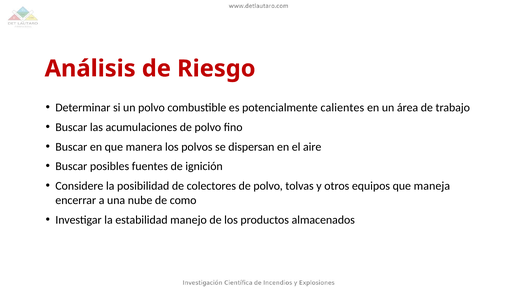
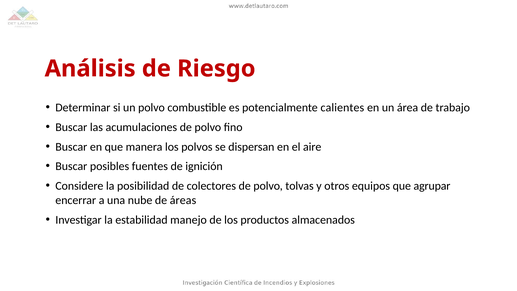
maneja: maneja -> agrupar (432, 186)
como: como -> áreas (183, 200)
